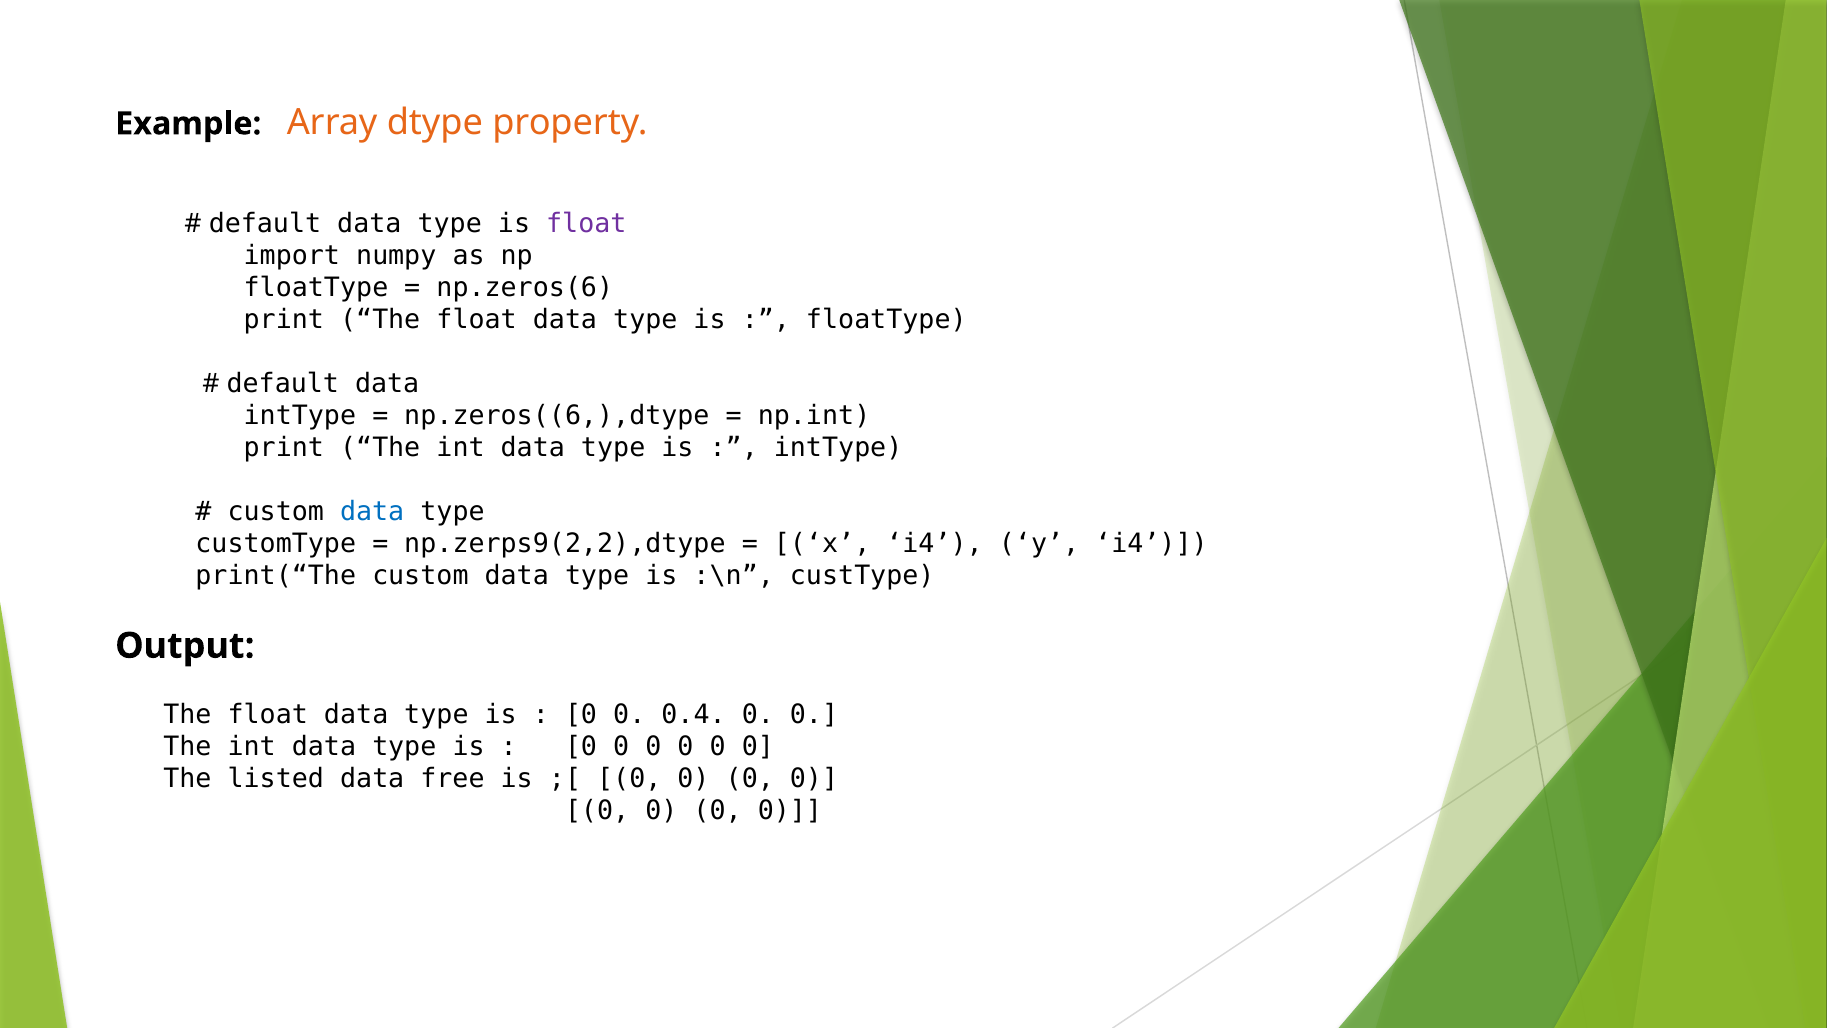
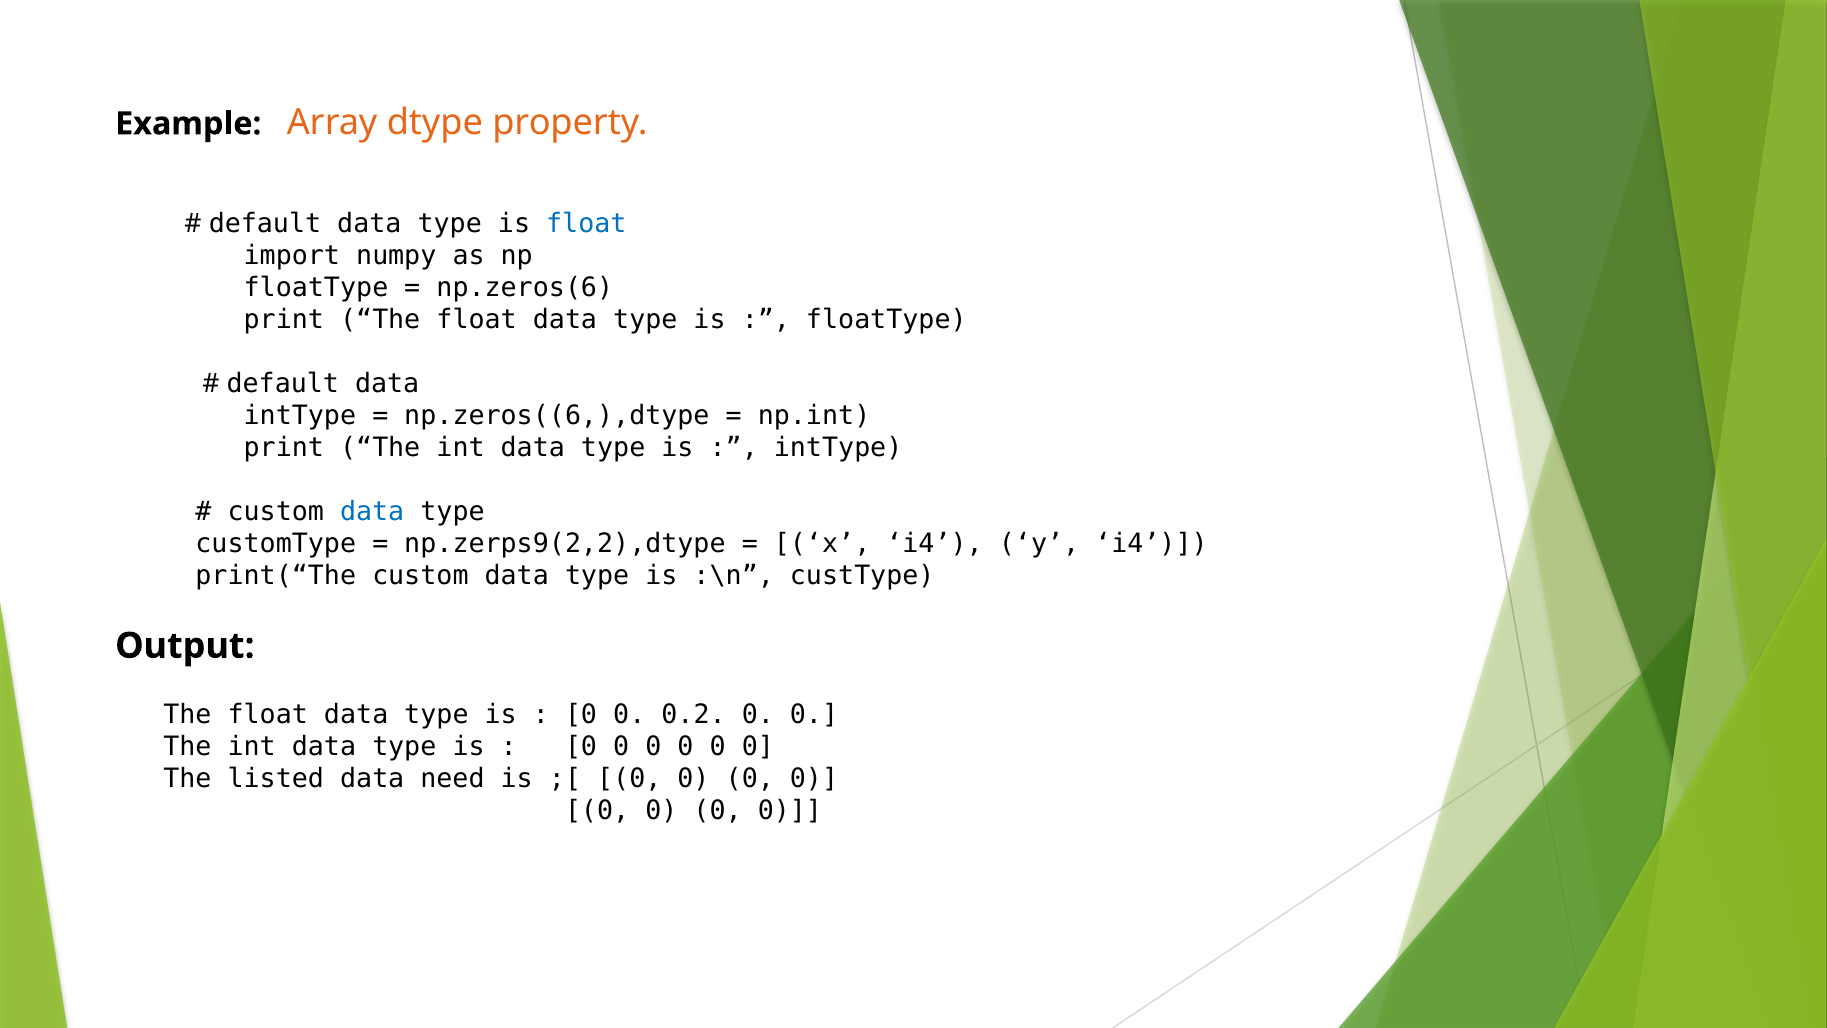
float colour: purple -> blue (586, 223)
0.4: 0.4 -> 0.2 (693, 715)
free: free -> need (452, 779)
